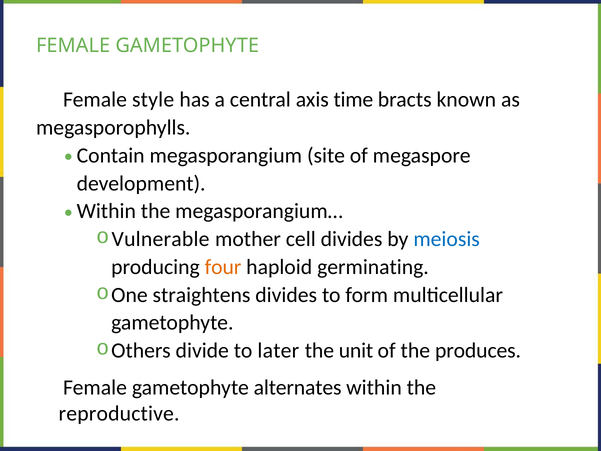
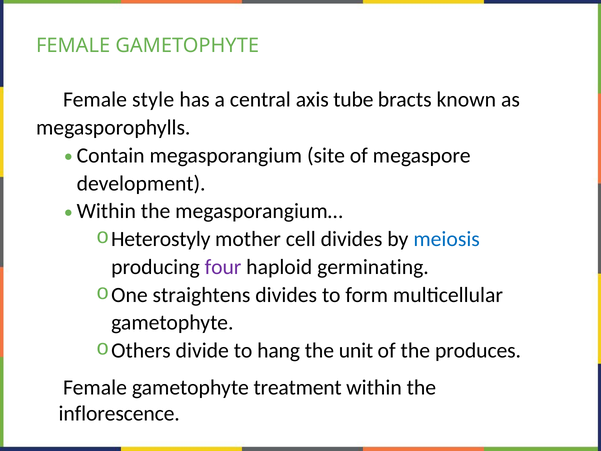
time: time -> tube (353, 100)
Vulnerable: Vulnerable -> Heterostyly (161, 239)
four colour: orange -> purple (223, 267)
later: later -> hang (279, 350)
alternates: alternates -> treatment (298, 387)
reproductive: reproductive -> inflorescence (119, 413)
